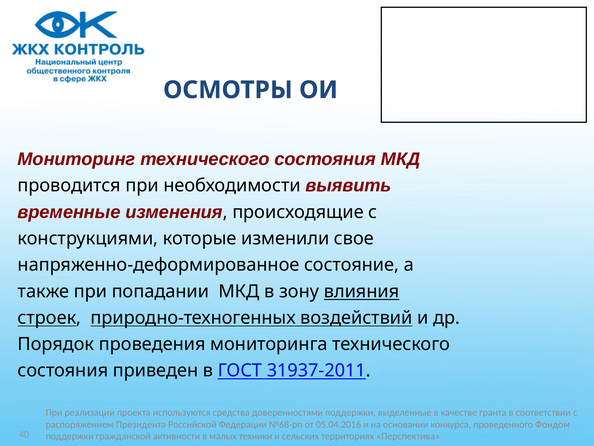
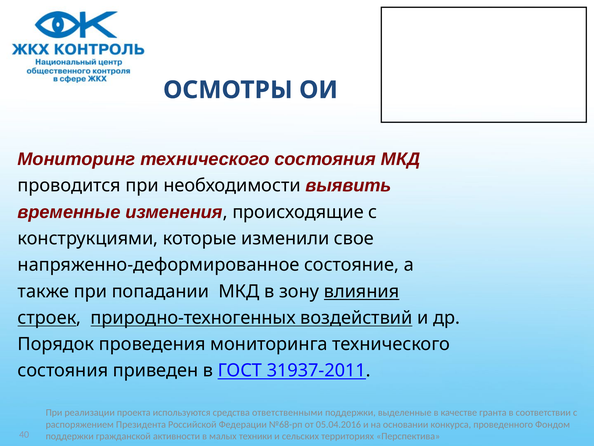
доверенностями: доверенностями -> ответственными (287, 412)
